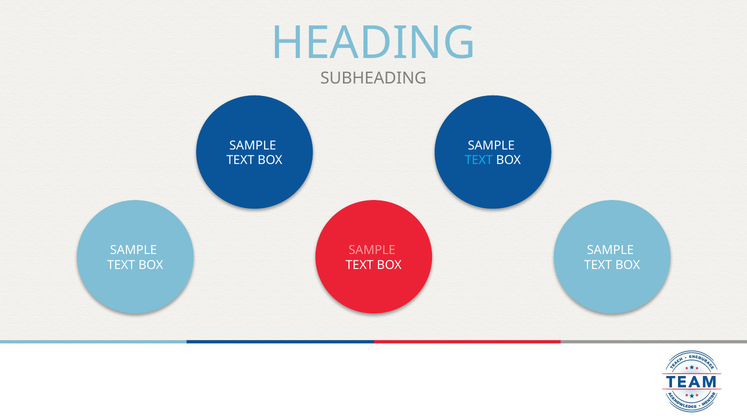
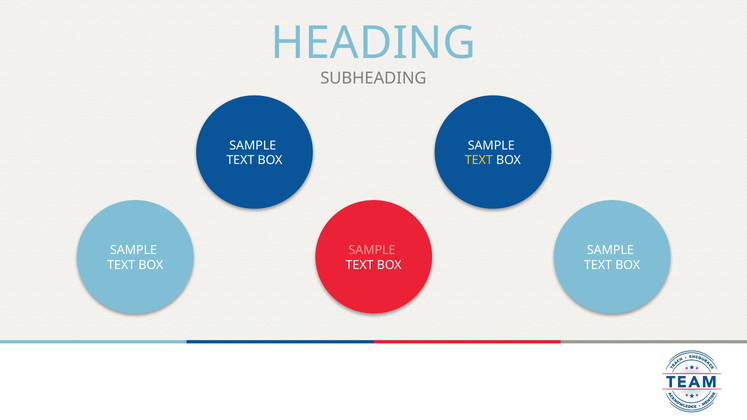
TEXT colour: light blue -> yellow (479, 160)
